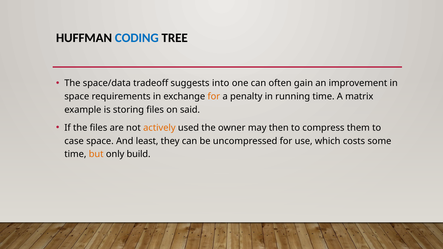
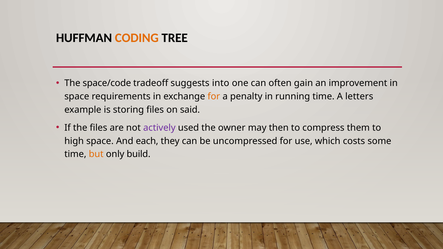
CODING colour: blue -> orange (137, 38)
space/data: space/data -> space/code (107, 83)
matrix: matrix -> letters (359, 97)
actively colour: orange -> purple (159, 128)
case: case -> high (74, 141)
least: least -> each (147, 141)
